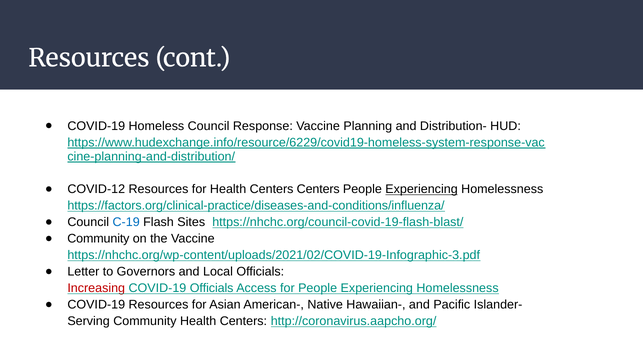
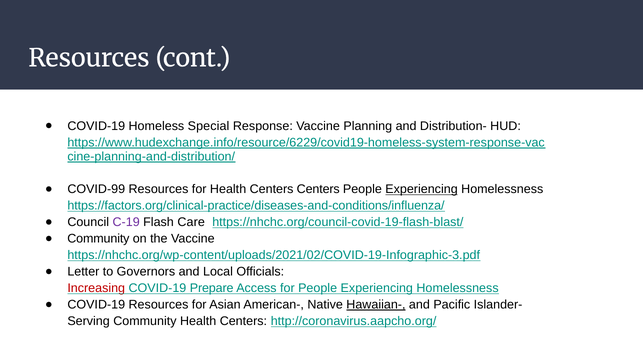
Homeless Council: Council -> Special (209, 126)
COVID-12: COVID-12 -> COVID-99 (96, 190)
C-19 colour: blue -> purple (126, 223)
Sites: Sites -> Care (191, 223)
COVID-19 Officials: Officials -> Prepare (212, 289)
Hawaiian- underline: none -> present (376, 305)
